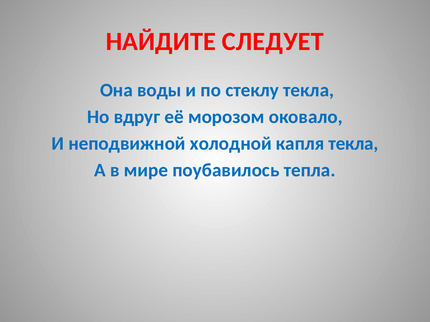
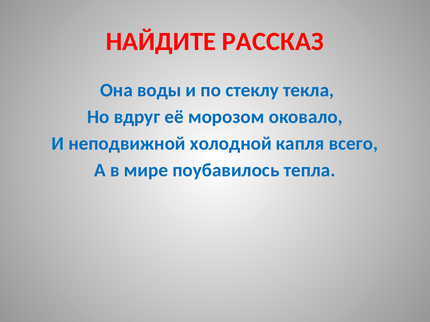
СЛЕДУЕТ: СЛЕДУЕТ -> РАССКАЗ (273, 42)
капля текла: текла -> всего (353, 144)
